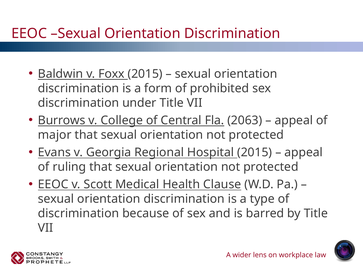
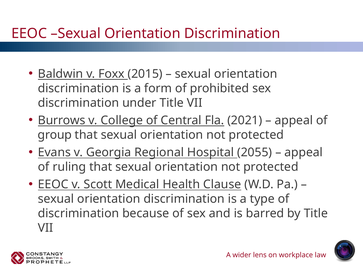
2063: 2063 -> 2021 (245, 121)
major: major -> group (55, 135)
Hospital 2015: 2015 -> 2055 (255, 153)
